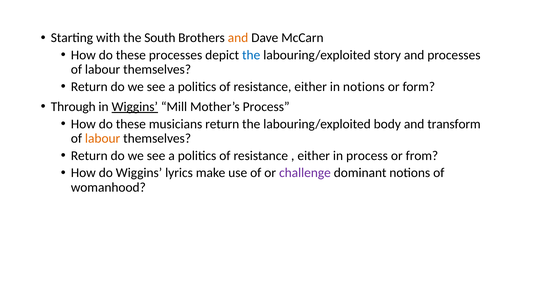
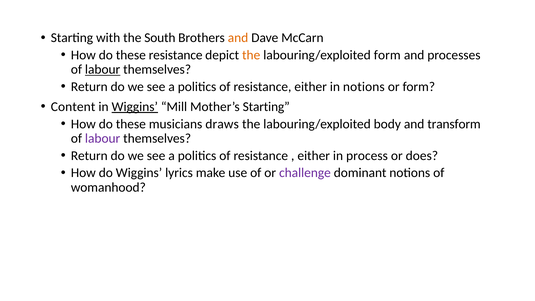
these processes: processes -> resistance (176, 55)
the colour: blue -> orange (251, 55)
labouring/exploited story: story -> form (387, 55)
labour underline: none -> present (103, 69)
Through: Through -> Content (73, 107)
Mother’s Process: Process -> Starting (266, 107)
musicians return: return -> draws (222, 124)
labour colour: orange -> purple (103, 138)
from: from -> does (422, 156)
